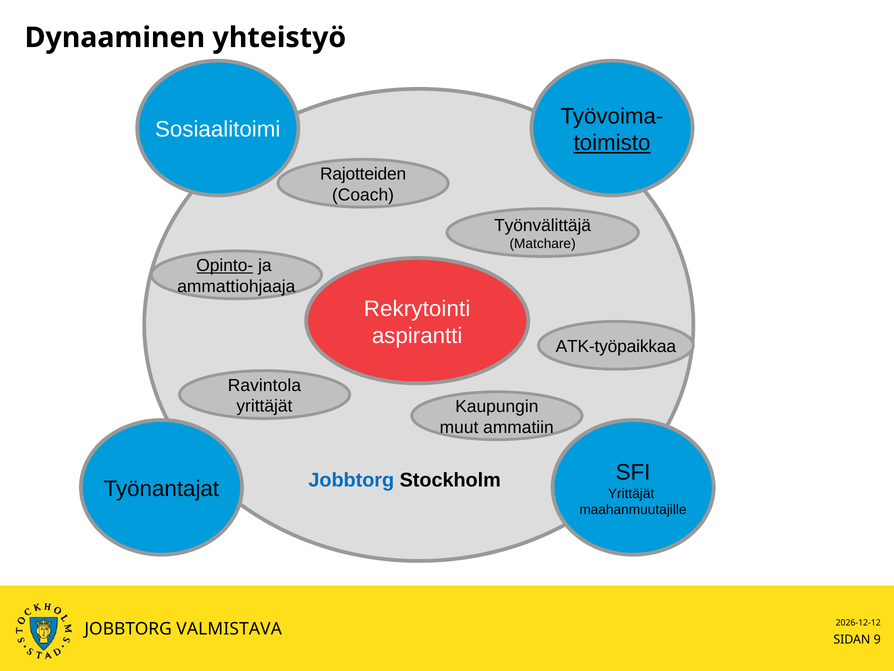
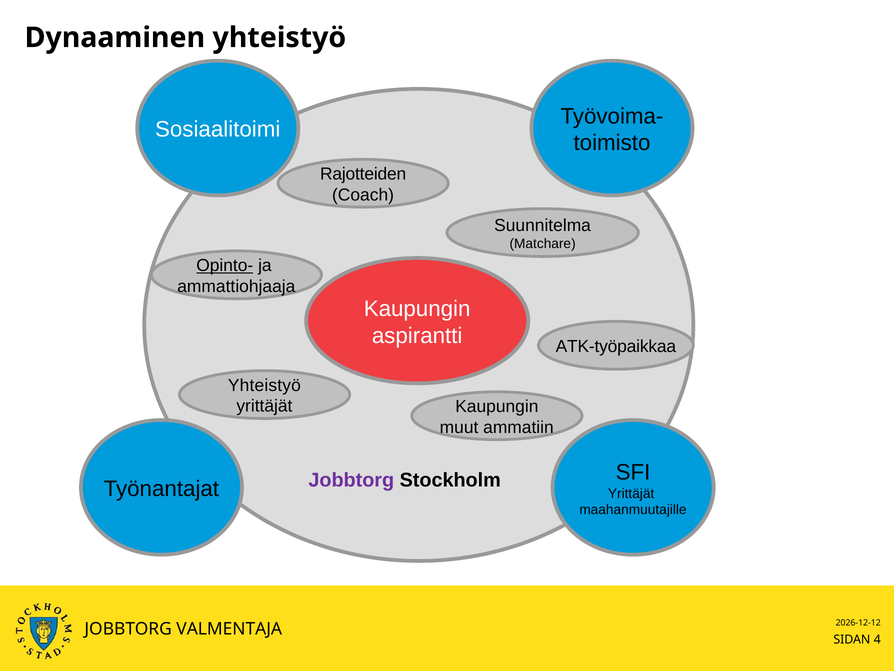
toimisto underline: present -> none (612, 143)
Työnvälittäjä: Työnvälittäjä -> Suunnitelma (543, 225)
Rekrytointi: Rekrytointi -> Kaupungin (417, 309)
Ravintola: Ravintola -> Yhteistyö (264, 385)
Jobbtorg colour: blue -> purple (351, 480)
VALMISTAVA: VALMISTAVA -> VALMENTAJA (229, 628)
9: 9 -> 4 (877, 639)
